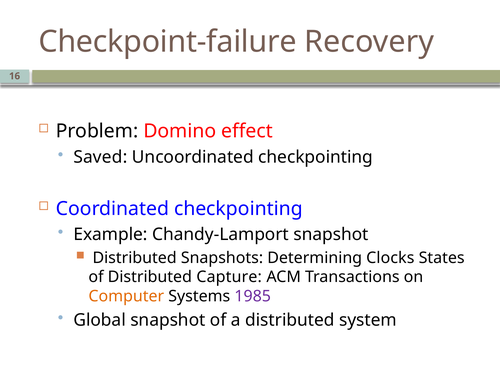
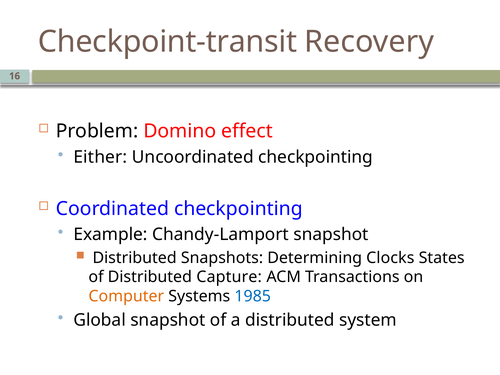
Checkpoint-failure: Checkpoint-failure -> Checkpoint-transit (167, 42)
Saved: Saved -> Either (100, 157)
1985 colour: purple -> blue (253, 296)
